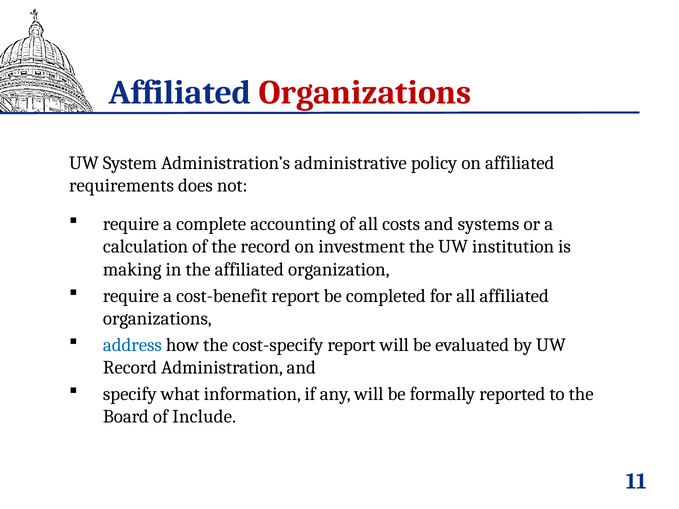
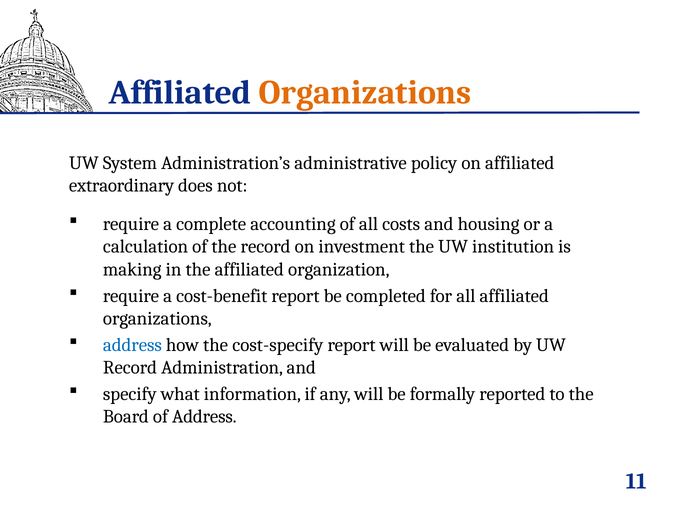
Organizations colour: red -> orange (365, 93)
requirements: requirements -> extraordinary (122, 186)
systems: systems -> housing (489, 224)
of Include: Include -> Address (204, 417)
